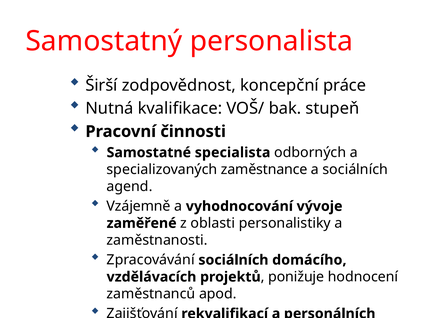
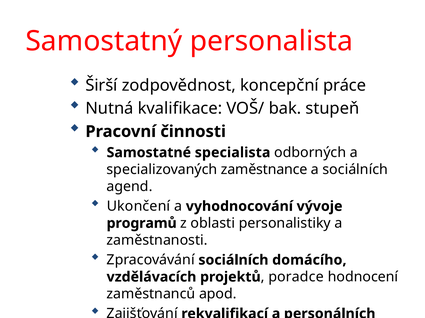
Vzájemně: Vzájemně -> Ukončení (138, 207)
zaměřené: zaměřené -> programů (142, 224)
ponižuje: ponižuje -> poradce (296, 278)
